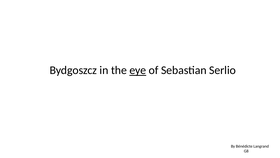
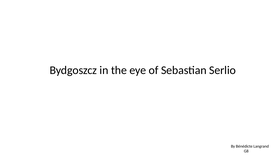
eye underline: present -> none (138, 70)
